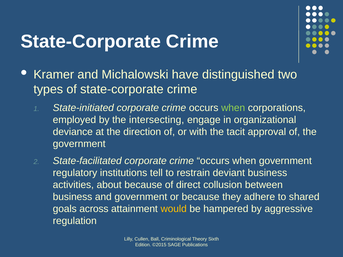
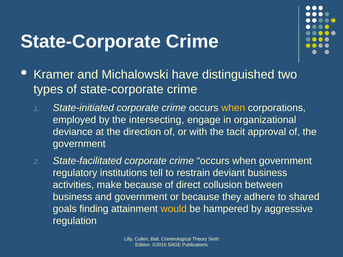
when colour: light green -> yellow (233, 108)
about: about -> make (109, 185)
across: across -> finding (94, 209)
